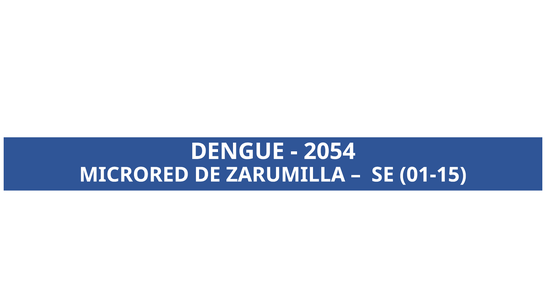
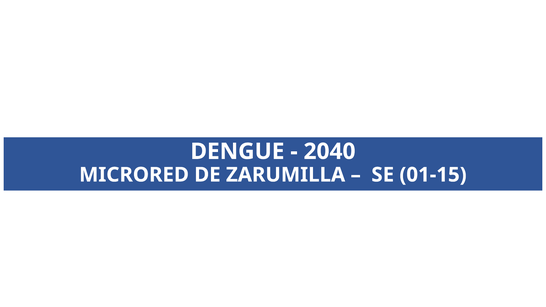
2054: 2054 -> 2040 (330, 152)
